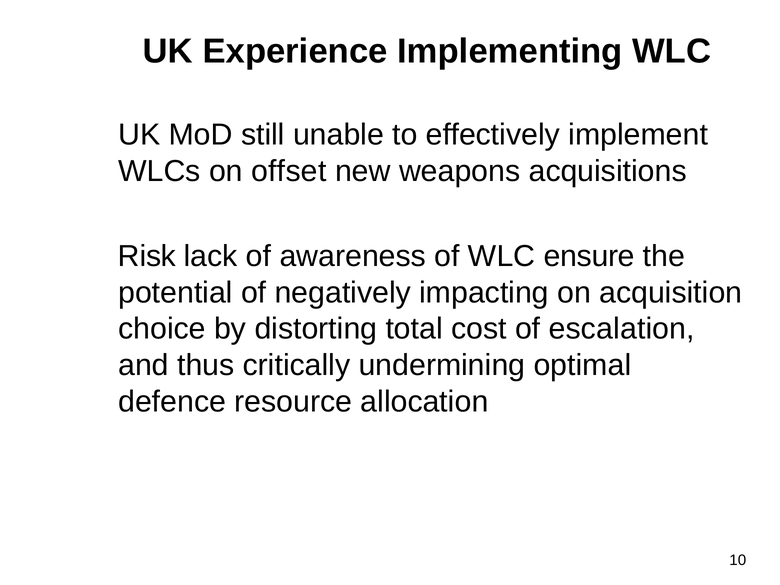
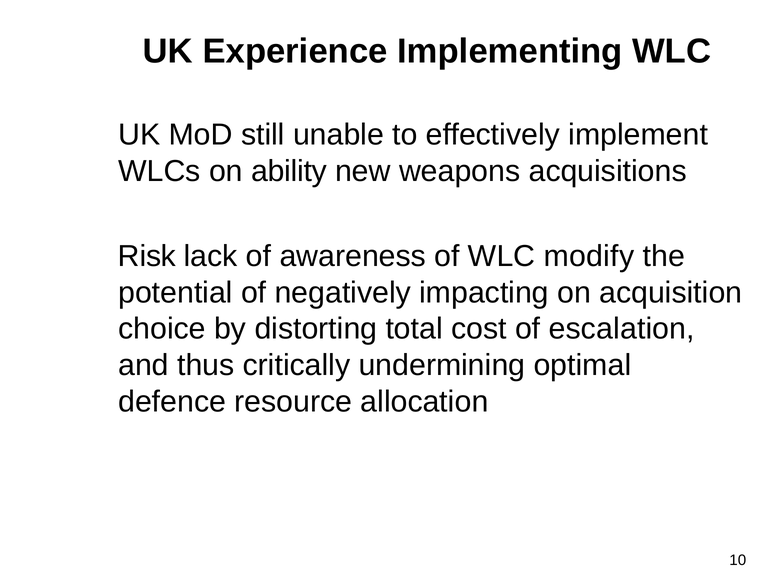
offset: offset -> ability (289, 171)
ensure: ensure -> modify (589, 256)
